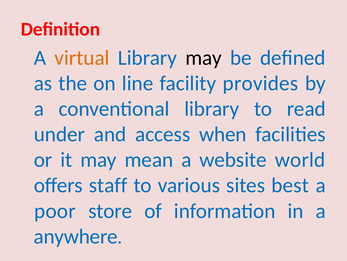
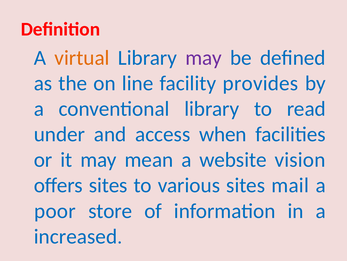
may colour: black -> purple (204, 58)
world: world -> vision (300, 160)
offers staff: staff -> sites (108, 185)
best: best -> mail (290, 185)
anywhere: anywhere -> increased (76, 236)
